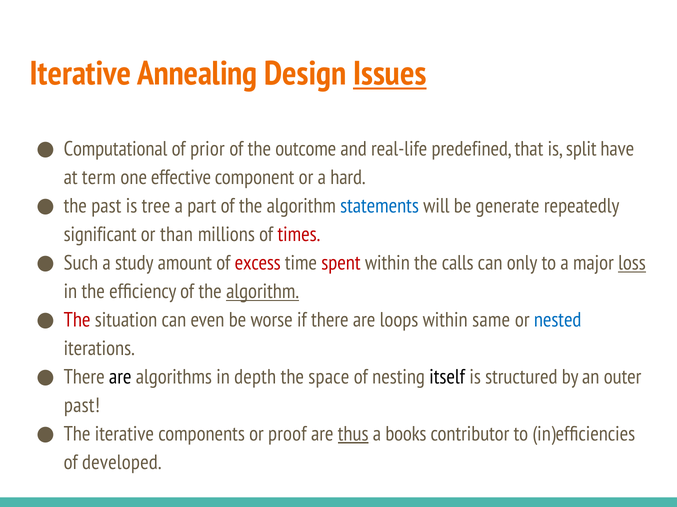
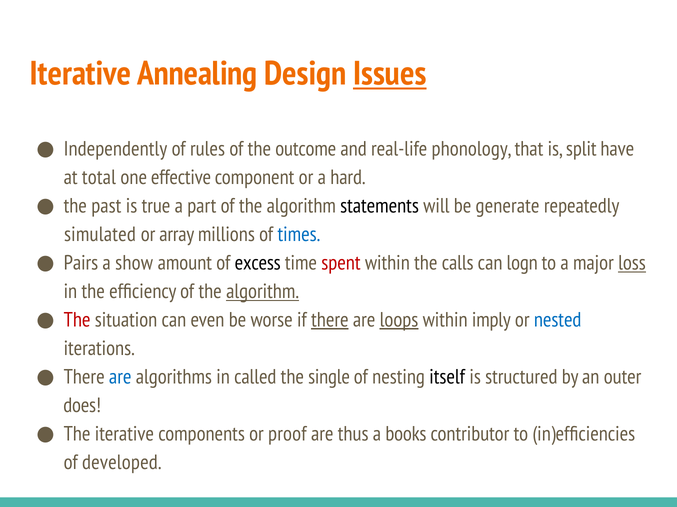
Computational: Computational -> Independently (115, 149)
prior: prior -> rules (208, 149)
predefined: predefined -> phonology (472, 149)
term: term -> total (99, 178)
tree: tree -> true (156, 206)
statements colour: blue -> black (380, 206)
significant: significant -> simulated (100, 235)
than: than -> array (177, 235)
times colour: red -> blue (299, 235)
Such: Such -> Pairs (81, 263)
study: study -> show (134, 263)
excess colour: red -> black (258, 263)
only: only -> logn (522, 263)
there underline: none -> present (330, 320)
loops underline: none -> present (399, 320)
same: same -> imply (491, 320)
are colour: black -> blue (120, 377)
depth: depth -> called (255, 377)
space: space -> single (329, 377)
past: past -> does (82, 406)
thus underline: present -> none (353, 435)
